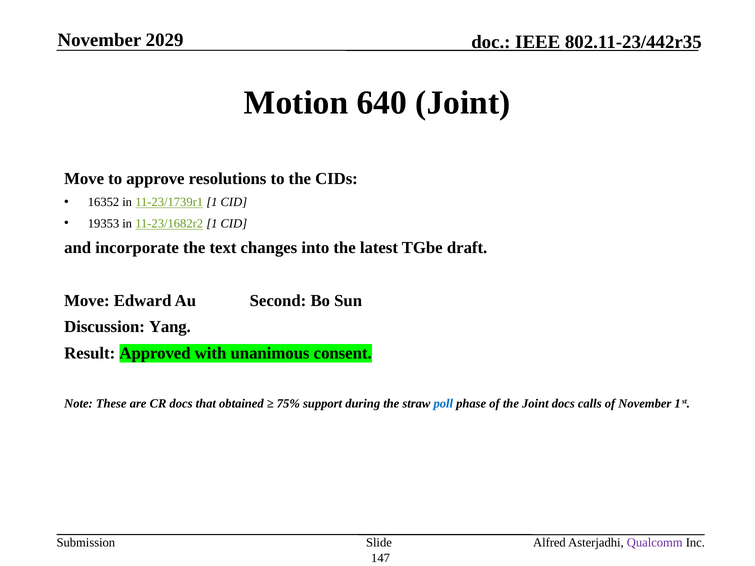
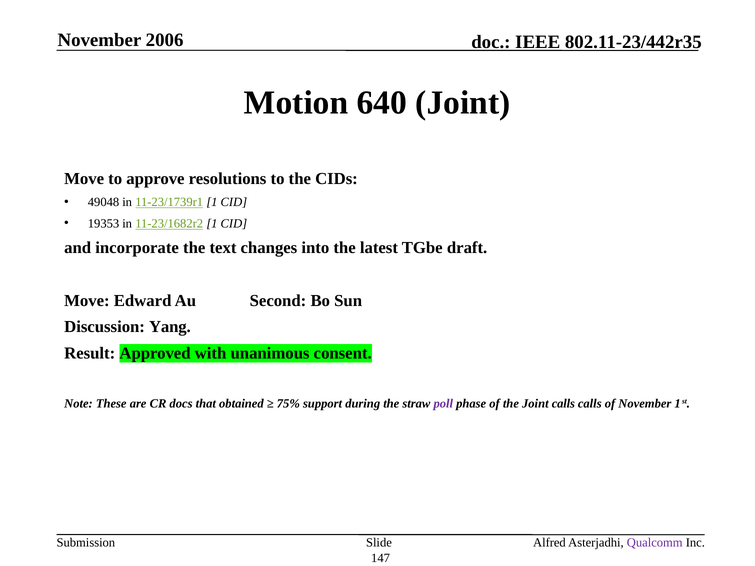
2029: 2029 -> 2006 (165, 40)
16352: 16352 -> 49048 (104, 202)
poll colour: blue -> purple (443, 404)
Joint docs: docs -> calls (563, 404)
